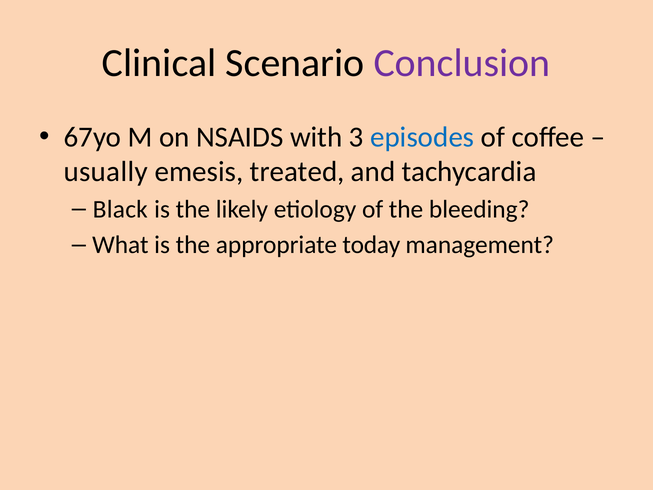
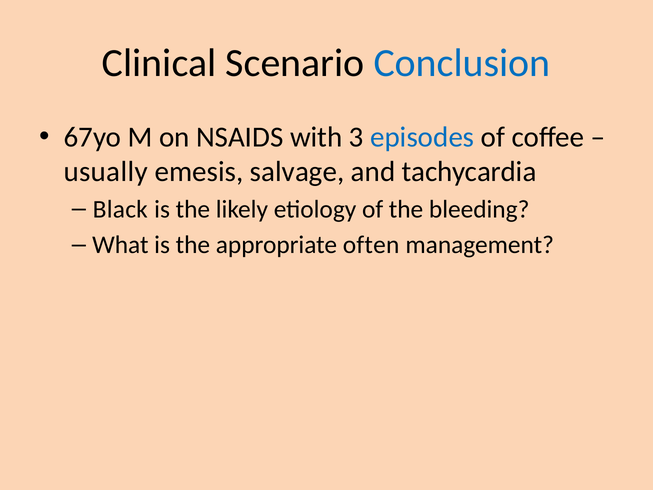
Conclusion colour: purple -> blue (462, 63)
treated: treated -> salvage (297, 172)
today: today -> often (371, 245)
